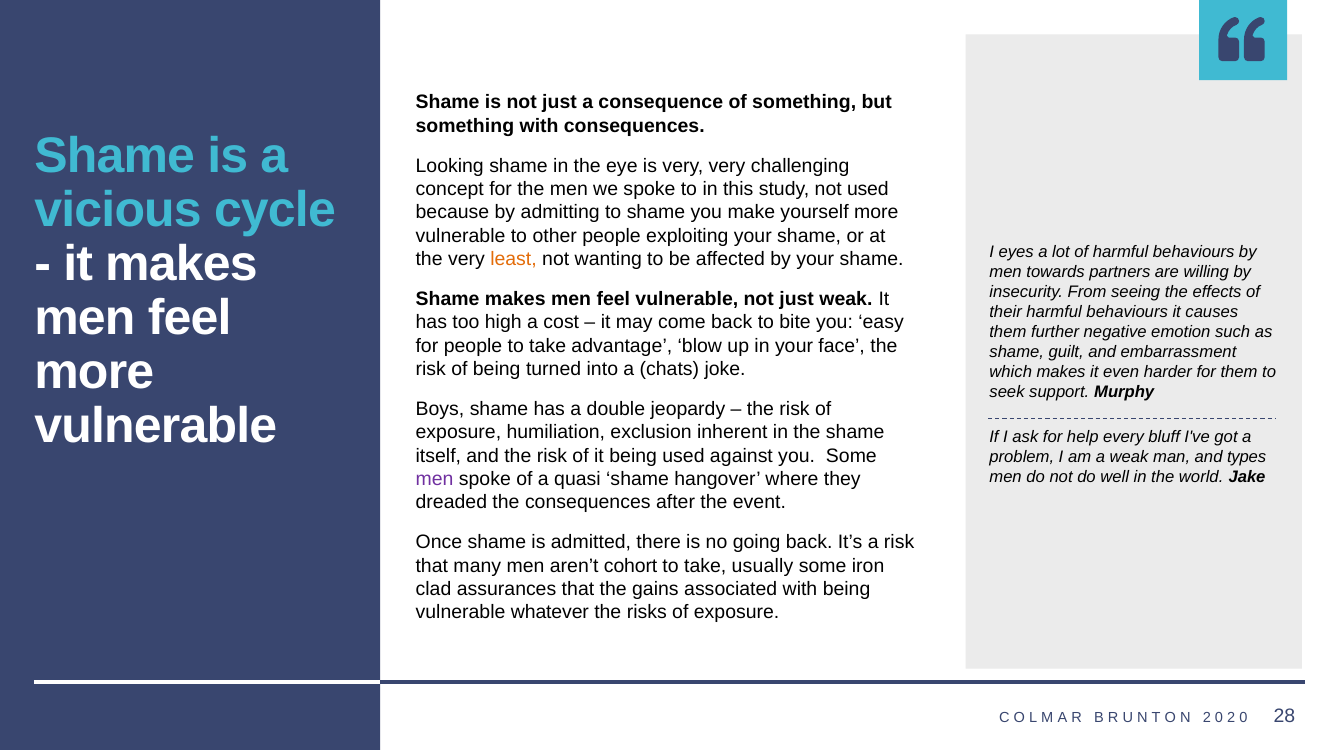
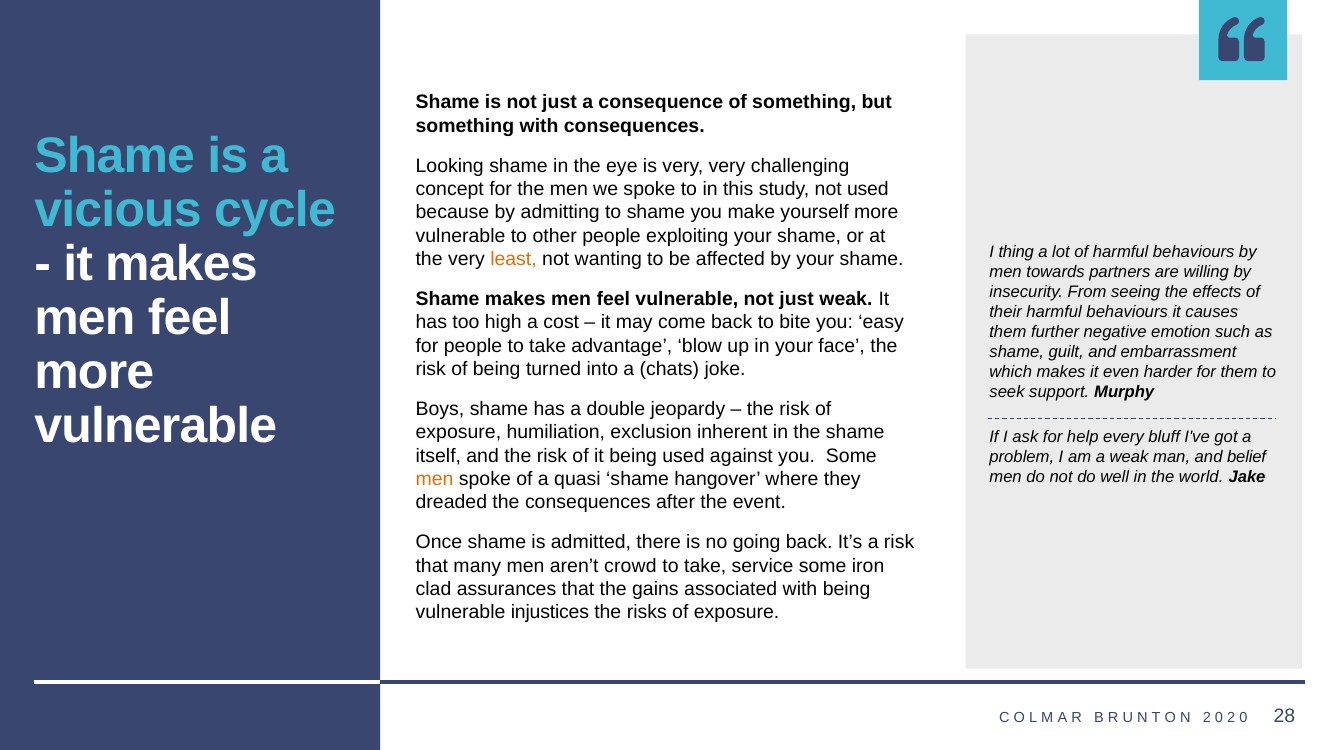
eyes: eyes -> thing (1016, 252)
types: types -> belief (1247, 457)
men colour: purple -> orange (435, 479)
cohort: cohort -> crowd (630, 566)
usually: usually -> service (763, 566)
whatever: whatever -> injustices (550, 613)
